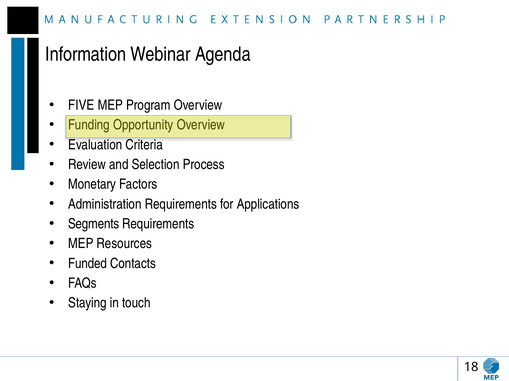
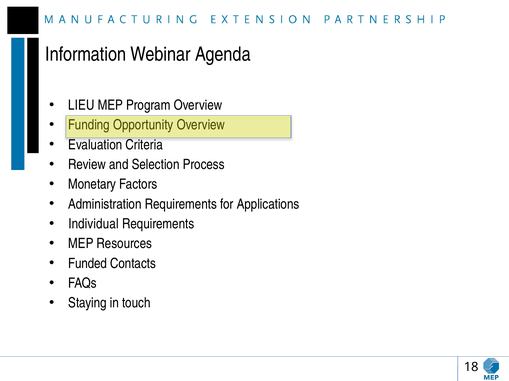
FIVE: FIVE -> LIEU (81, 105)
Segments: Segments -> Individual (93, 224)
